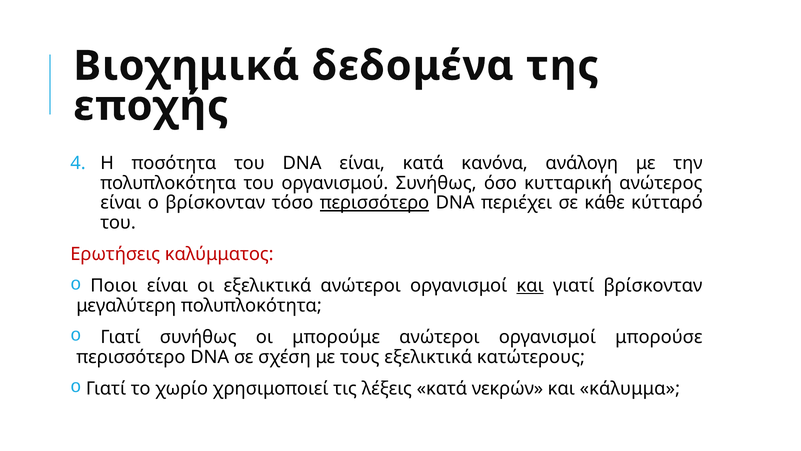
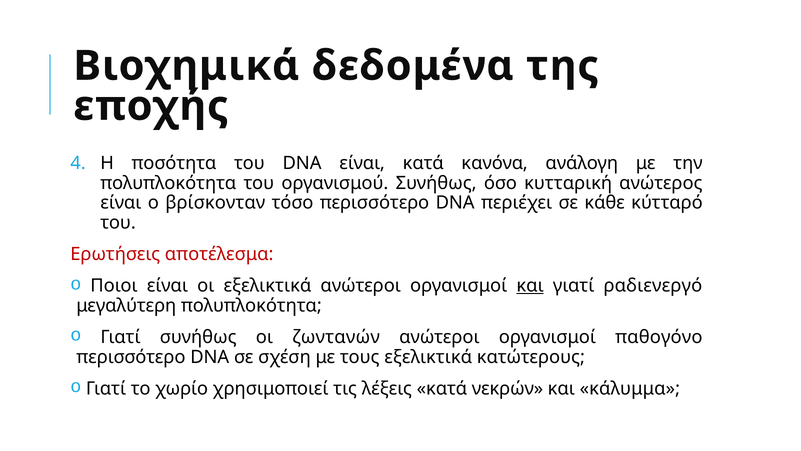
περισσότερο underline: present -> none (374, 203)
καλύμματος: καλύμματος -> αποτέλεσμα (219, 254)
γιατί βρίσκονταν: βρίσκονταν -> ραδιενεργό (653, 285)
μπορούμε: μπορούμε -> ζωντανών (336, 337)
μπορούσε: μπορούσε -> παθογόνο (659, 337)
